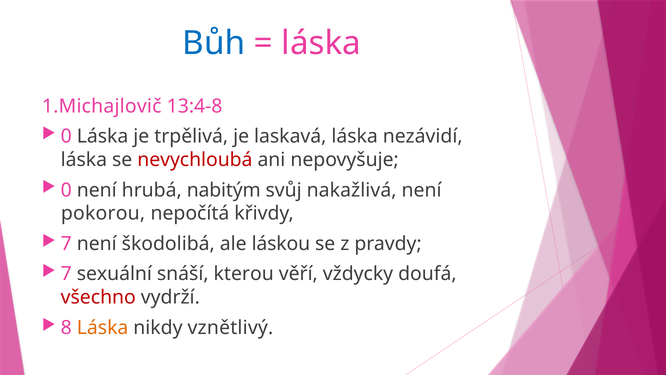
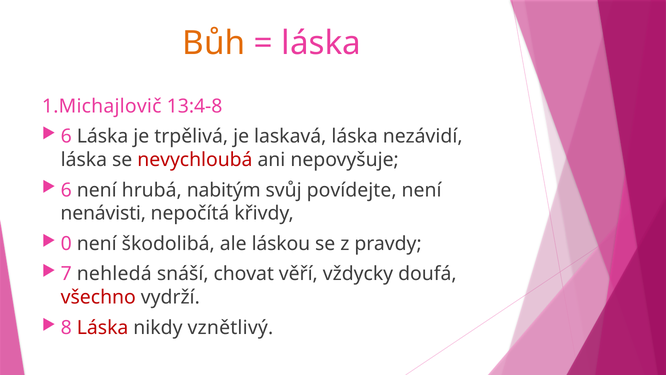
Bůh colour: blue -> orange (214, 43)
0: 0 -> 6 (66, 136)
0: 0 -> 6 (66, 190)
nakažlivá: nakažlivá -> povídejte (352, 190)
pokorou: pokorou -> nenávisti (103, 213)
7: 7 -> 0 (66, 243)
sexuální: sexuální -> nehledá (114, 274)
kterou: kterou -> chovat (244, 274)
Láska colour: orange -> red (103, 327)
